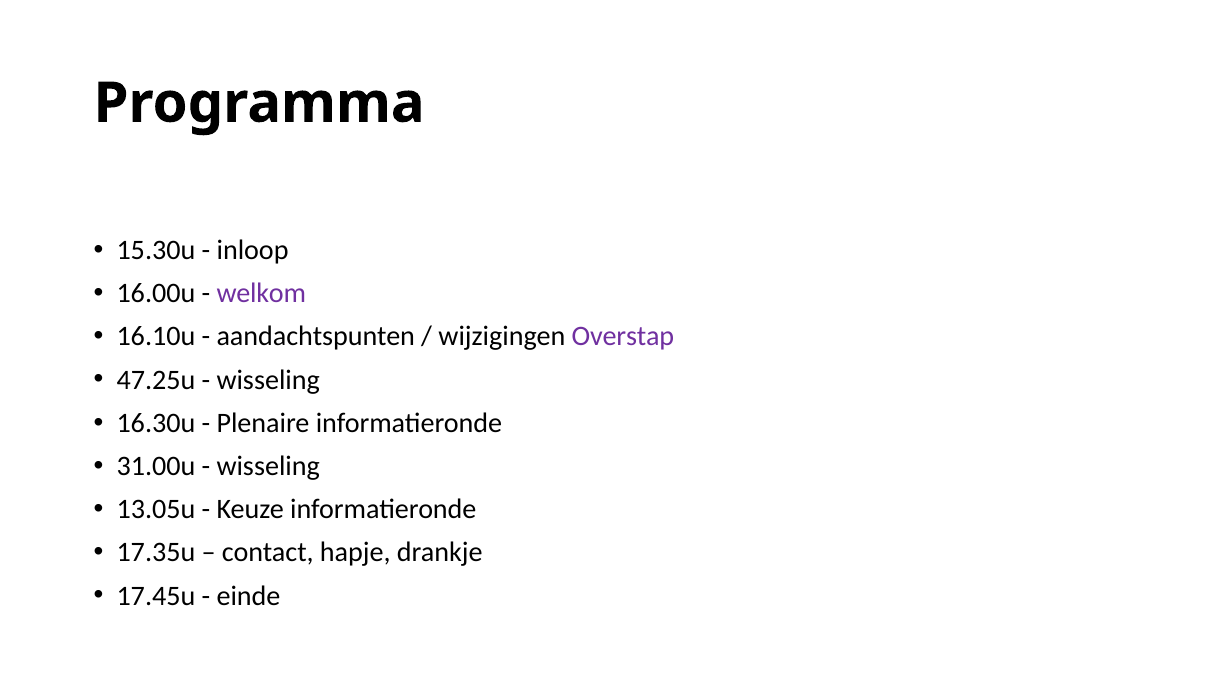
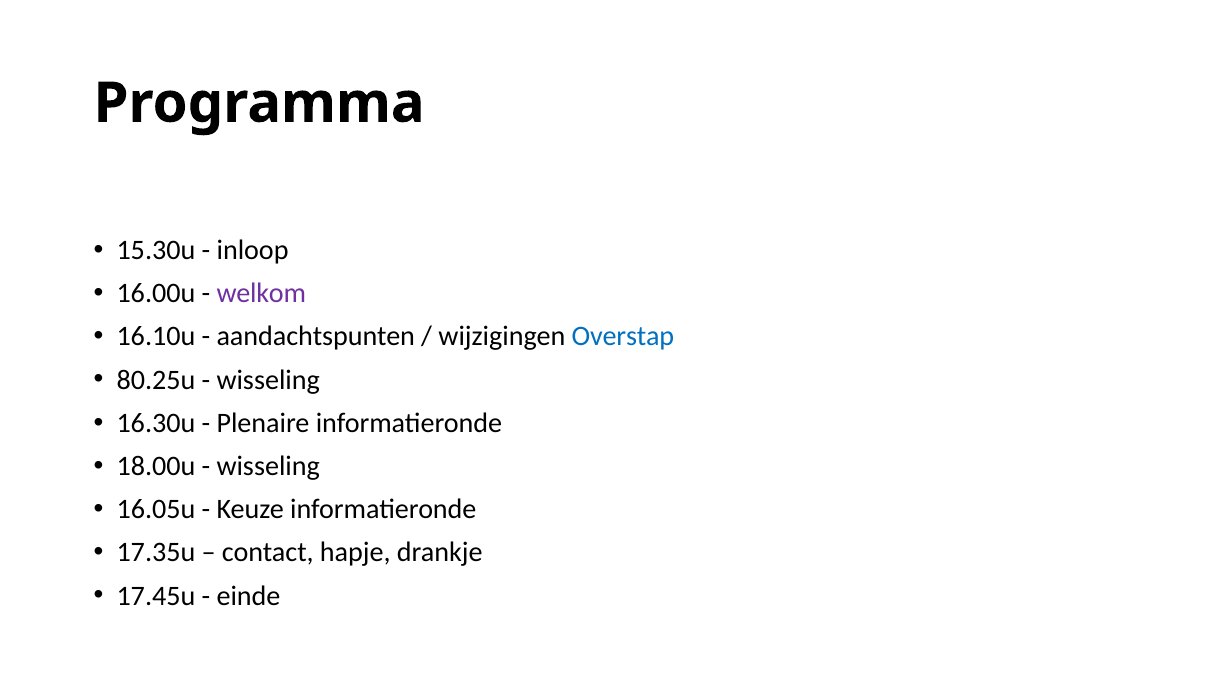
Overstap colour: purple -> blue (623, 336)
47.25u: 47.25u -> 80.25u (156, 380)
31.00u: 31.00u -> 18.00u (156, 466)
13.05u: 13.05u -> 16.05u (156, 509)
